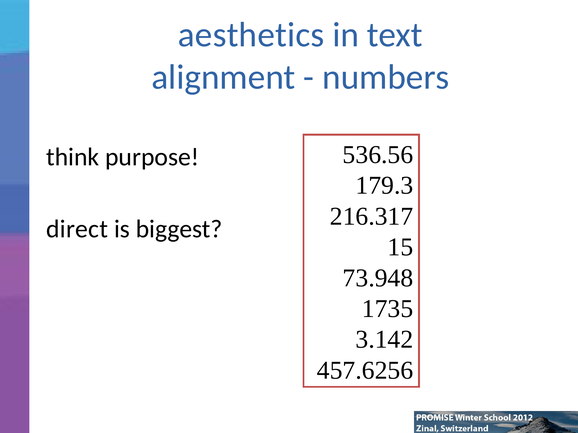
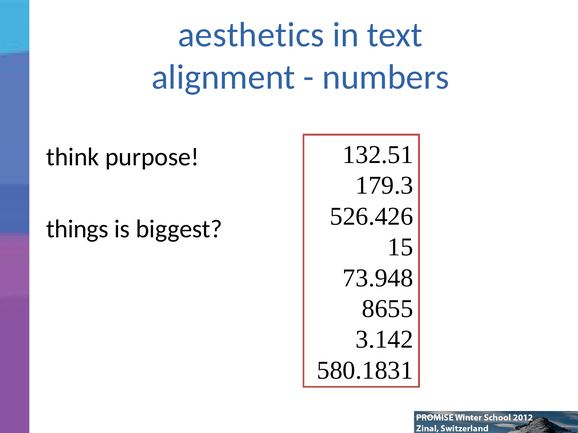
536.56: 536.56 -> 132.51 (378, 155)
216.317: 216.317 -> 526.426 (372, 217)
direct: direct -> things (77, 229)
1735: 1735 -> 8655 (388, 309)
457.6256: 457.6256 -> 580.1831 (365, 371)
